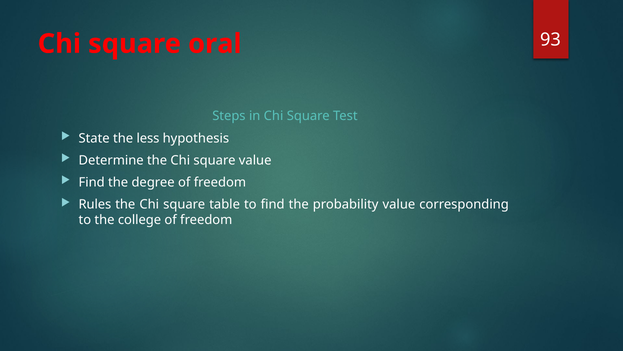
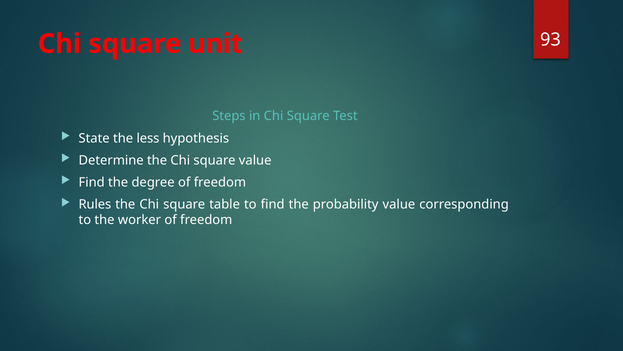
oral: oral -> unit (215, 44)
college: college -> worker (139, 220)
